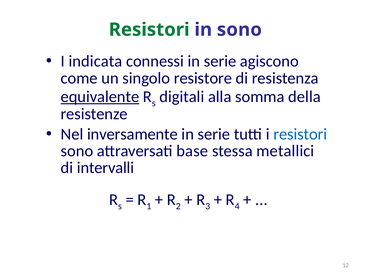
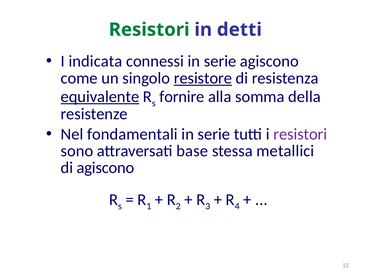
in sono: sono -> detti (239, 30)
resistore underline: none -> present (203, 78)
digitali: digitali -> fornire (182, 97)
inversamente: inversamente -> fondamentali (132, 134)
resistori colour: blue -> purple (300, 134)
di intervalli: intervalli -> agiscono (106, 168)
